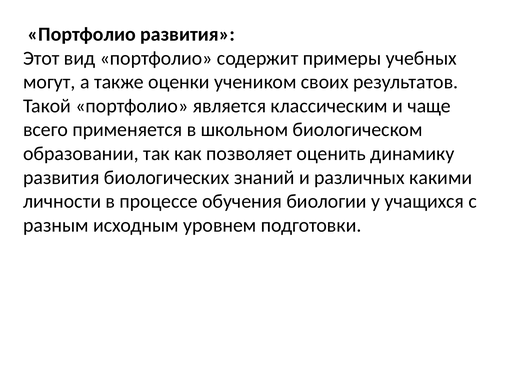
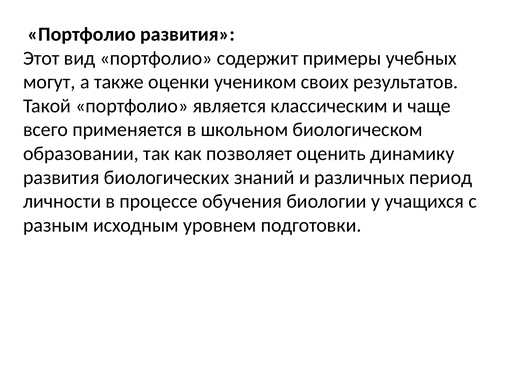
какими: какими -> период (441, 178)
